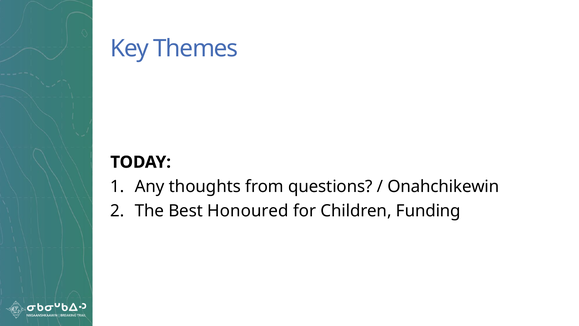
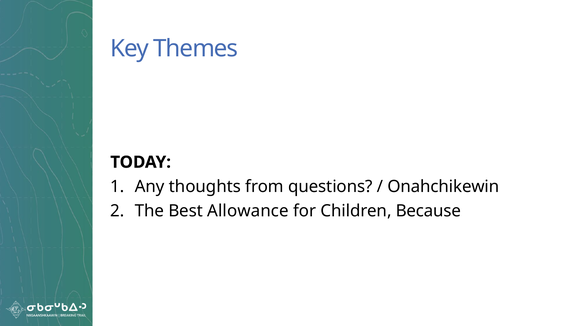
Honoured: Honoured -> Allowance (248, 211)
Funding: Funding -> Because (428, 211)
